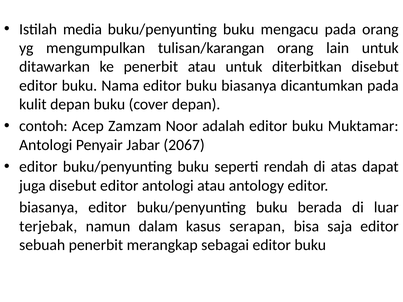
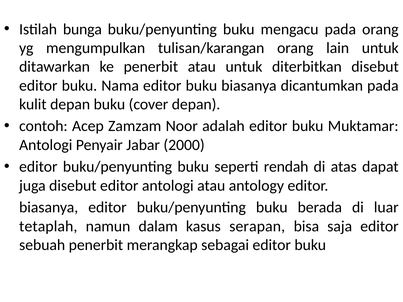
media: media -> bunga (82, 29)
2067: 2067 -> 2000 (184, 145)
terjebak: terjebak -> tetaplah (48, 226)
